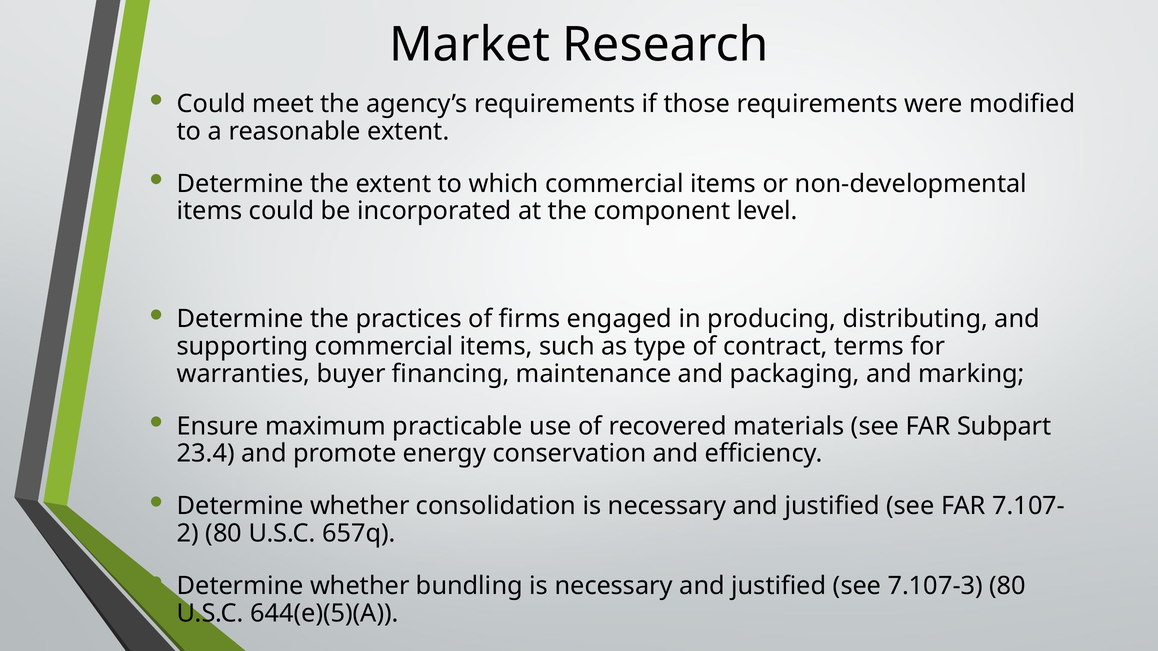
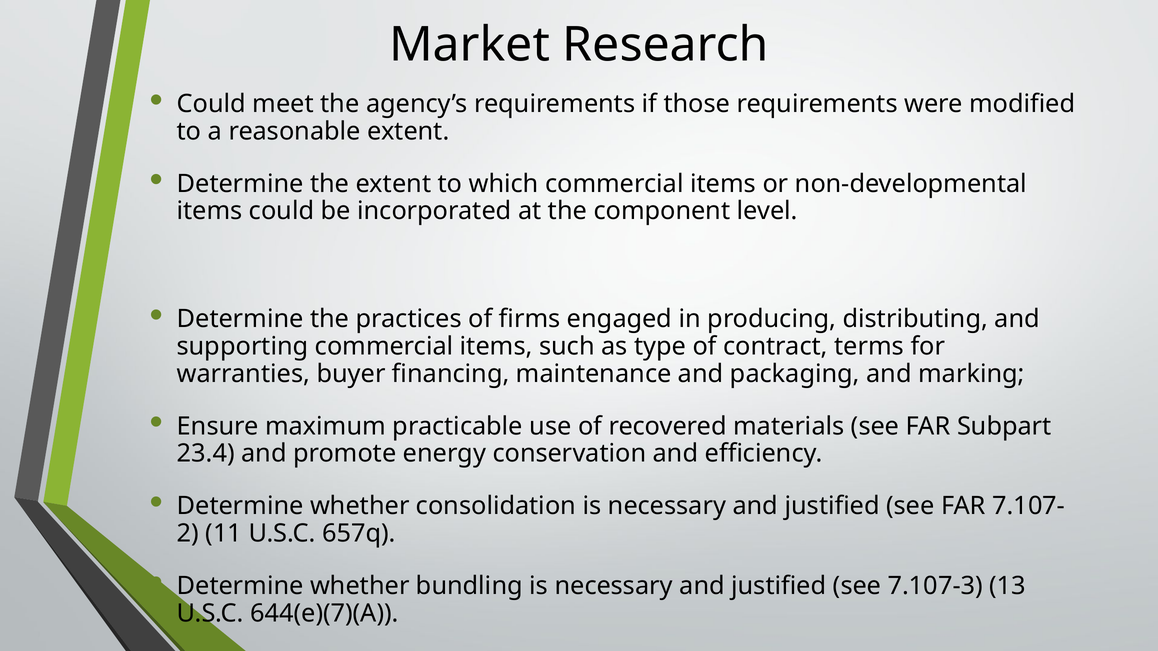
80: 80 -> 11 (224, 534)
7.107-3 80: 80 -> 13 (1008, 586)
644(e)(5)(A: 644(e)(5)(A -> 644(e)(7)(A (324, 614)
